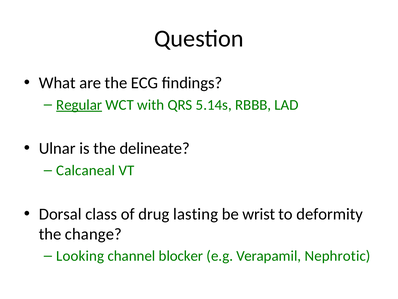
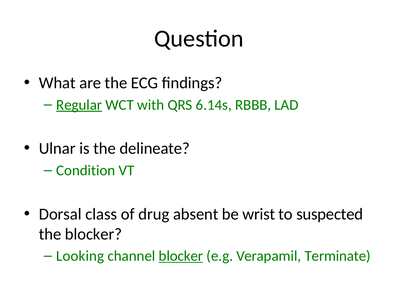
5.14s: 5.14s -> 6.14s (214, 105)
Calcaneal: Calcaneal -> Condition (86, 170)
lasting: lasting -> absent (196, 214)
deformity: deformity -> suspected (330, 214)
the change: change -> blocker (93, 234)
blocker underline: none -> present (181, 256)
Nephrotic: Nephrotic -> Terminate (338, 256)
